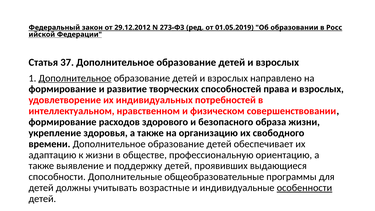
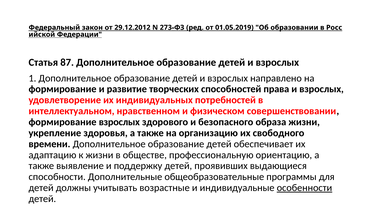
37: 37 -> 87 (67, 62)
Дополнительное underline: present -> none (75, 78)
формирование расходов: расходов -> взрослых (119, 122)
